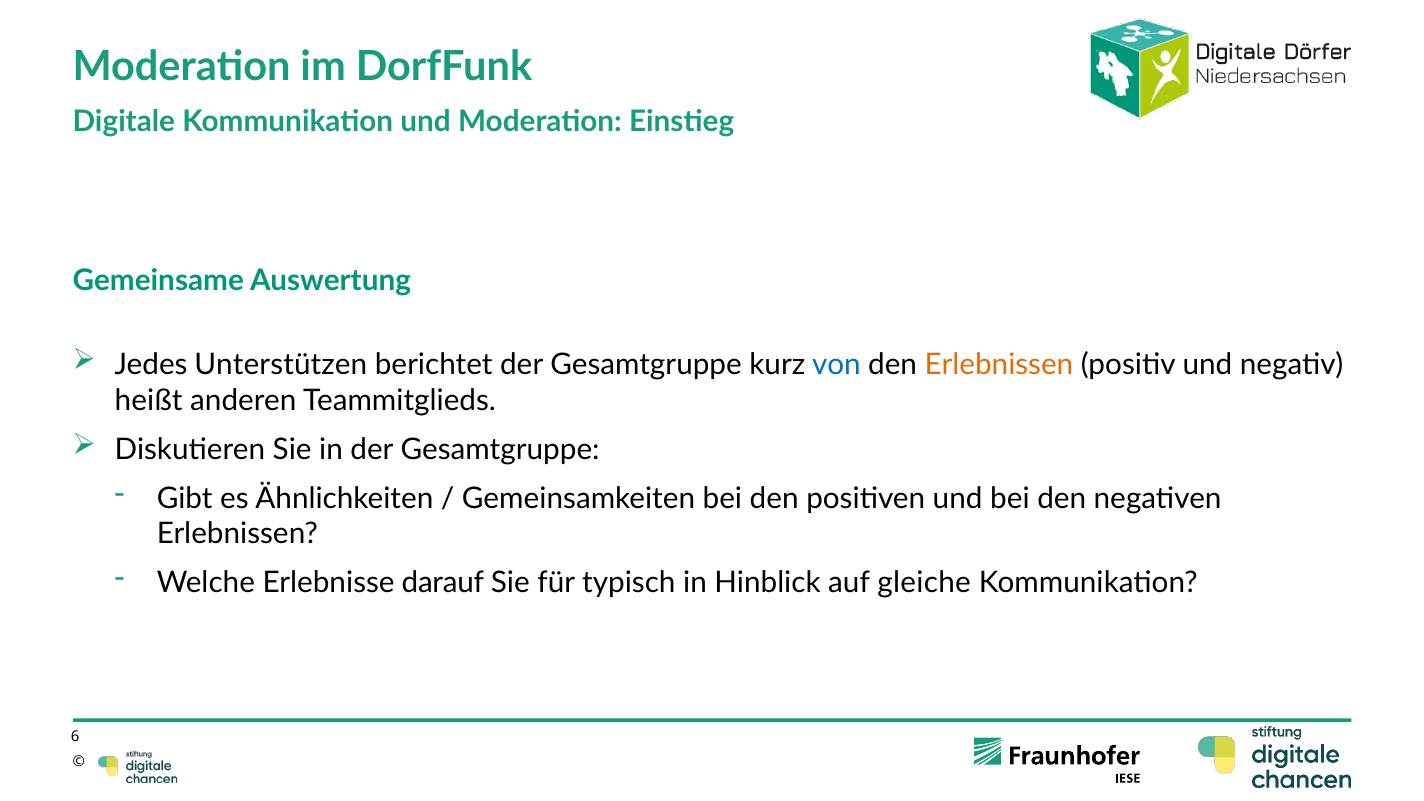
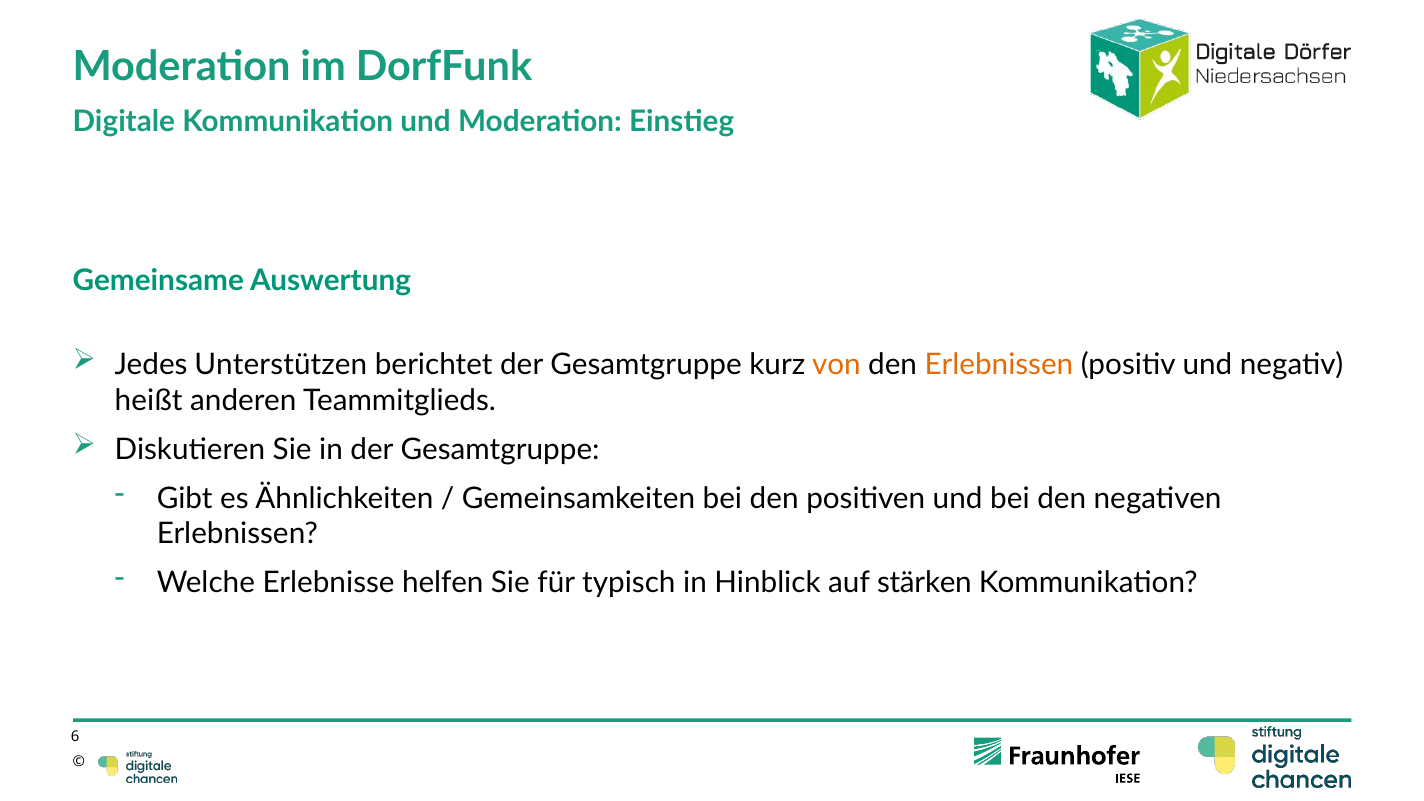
von colour: blue -> orange (836, 365)
darauf: darauf -> helfen (443, 583)
gleiche: gleiche -> stärken (924, 583)
